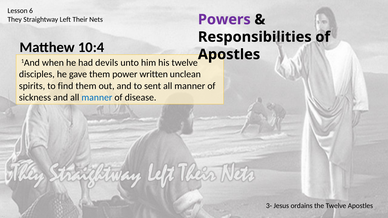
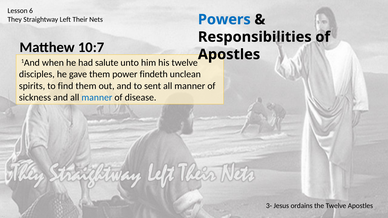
Powers colour: purple -> blue (224, 20)
10:4: 10:4 -> 10:7 (91, 47)
devils: devils -> salute (107, 63)
written: written -> findeth (154, 74)
